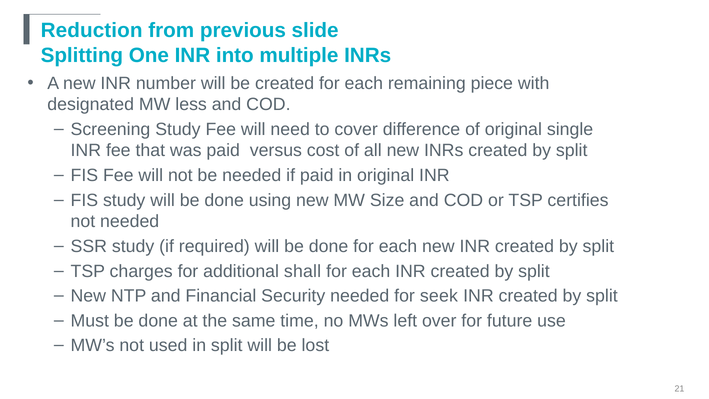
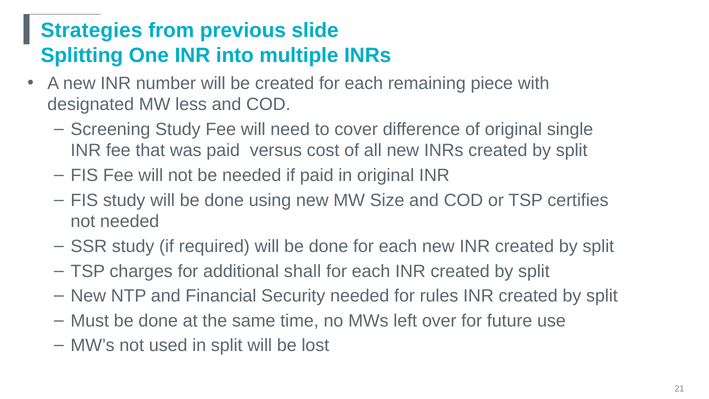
Reduction: Reduction -> Strategies (92, 31)
seek: seek -> rules (439, 296)
